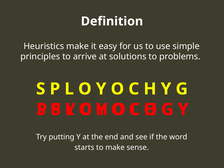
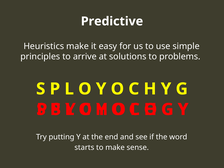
Definition: Definition -> Predictive (112, 21)
